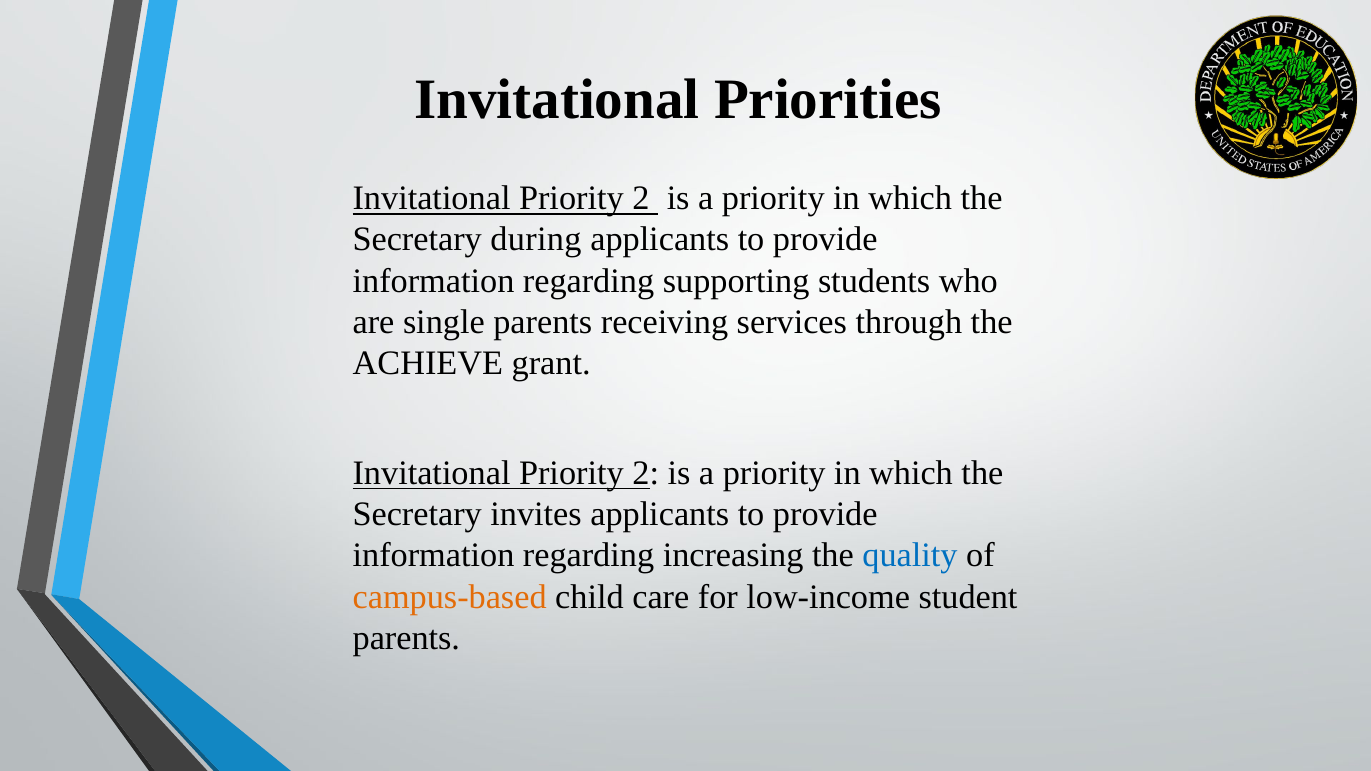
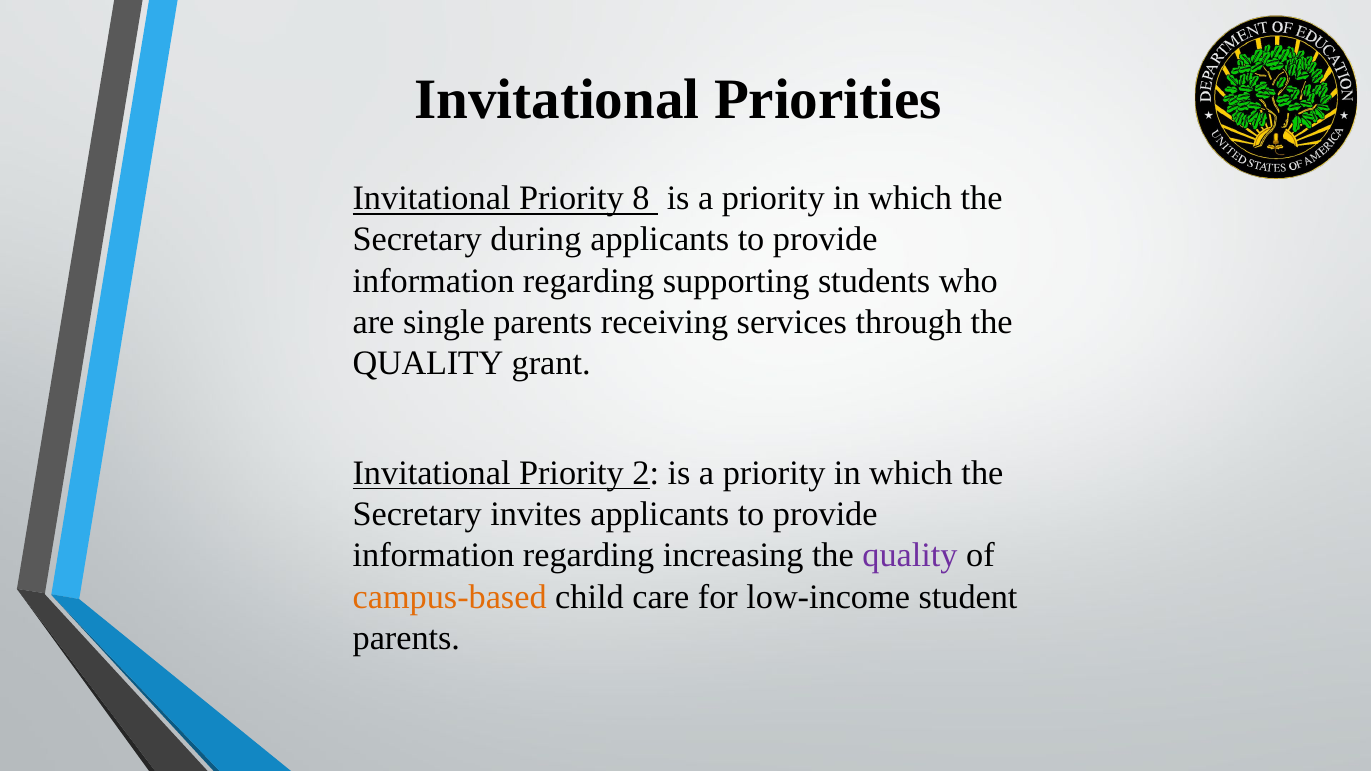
2: 2 -> 8 (641, 199)
ACHIEVE: ACHIEVE -> QUALITY (428, 363)
quality colour: blue -> purple (910, 556)
